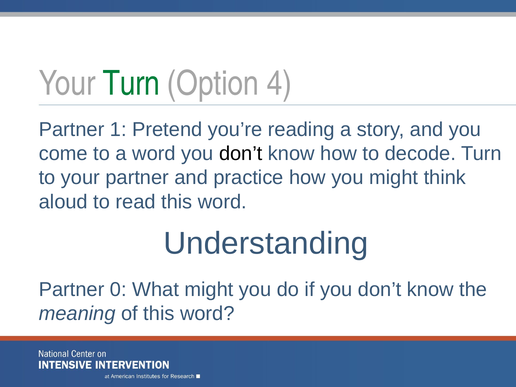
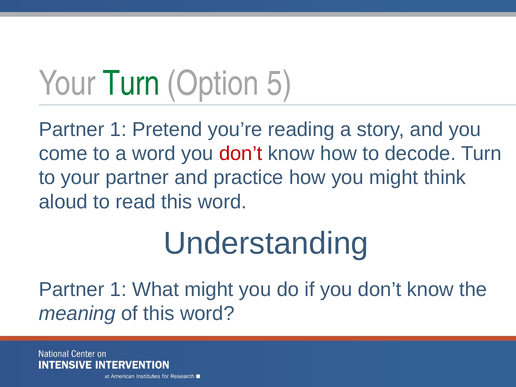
4: 4 -> 5 (279, 84)
don’t colour: black -> red (241, 154)
0: 0 -> 1 (118, 289)
